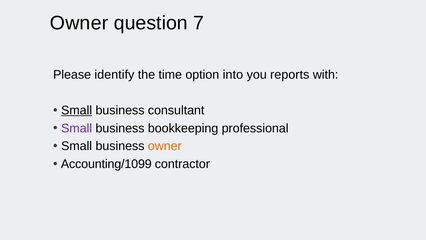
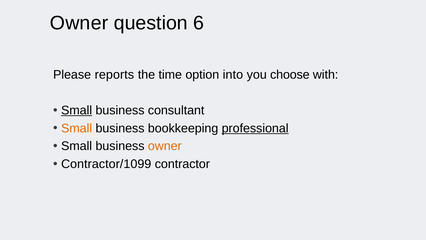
7: 7 -> 6 (199, 23)
identify: identify -> reports (114, 75)
reports: reports -> choose (290, 75)
Small colour: purple -> orange (77, 128)
professional underline: none -> present (255, 128)
Accounting/1099: Accounting/1099 -> Contractor/1099 (106, 164)
